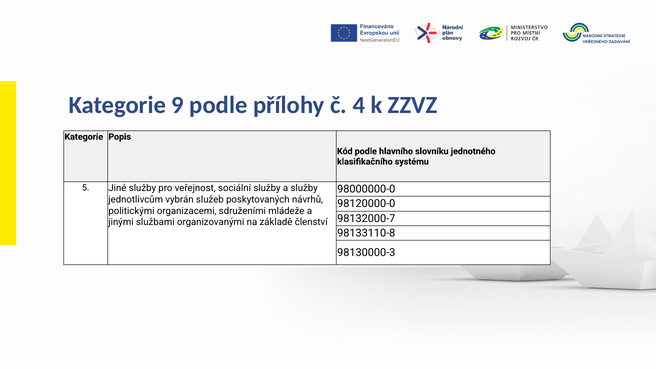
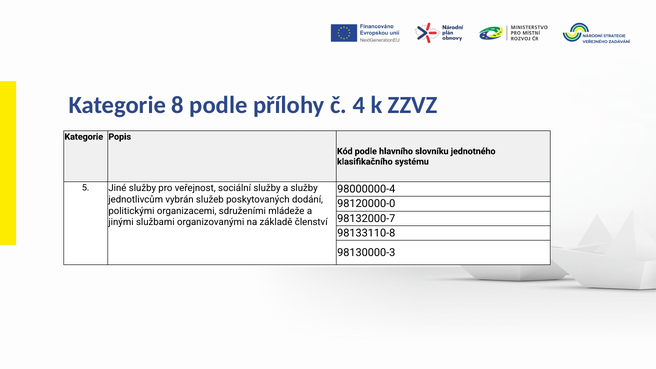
9: 9 -> 8 (178, 105)
98000000-0: 98000000-0 -> 98000000-4 (366, 189)
návrhů: návrhů -> dodání (308, 200)
